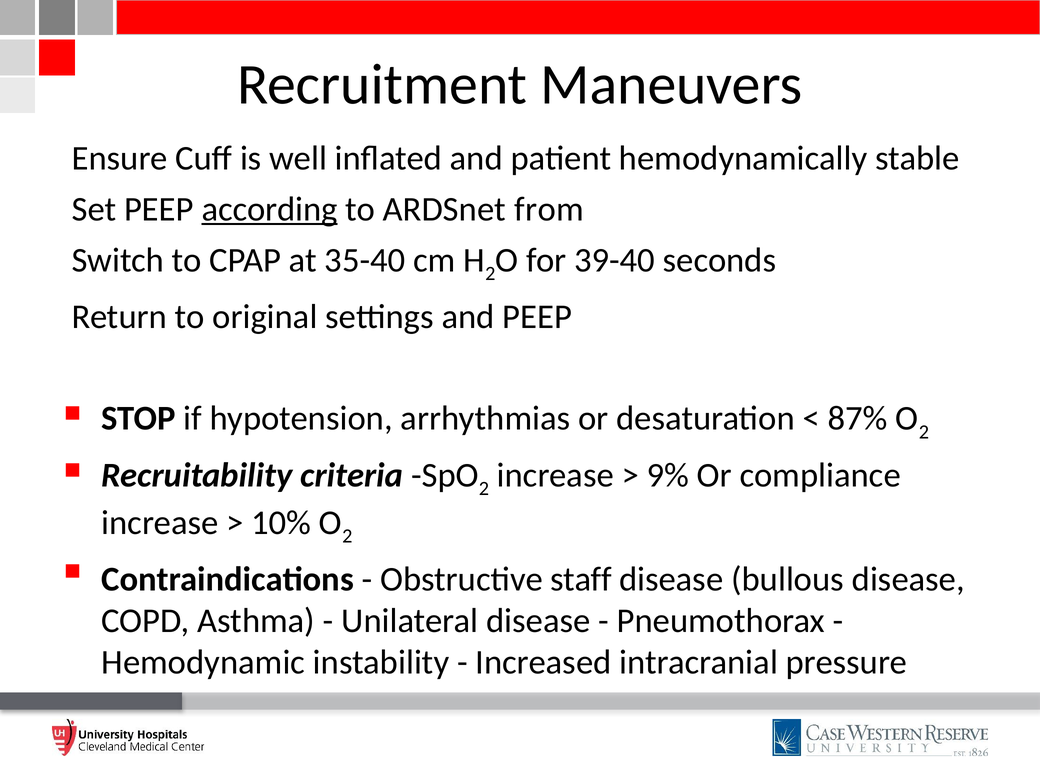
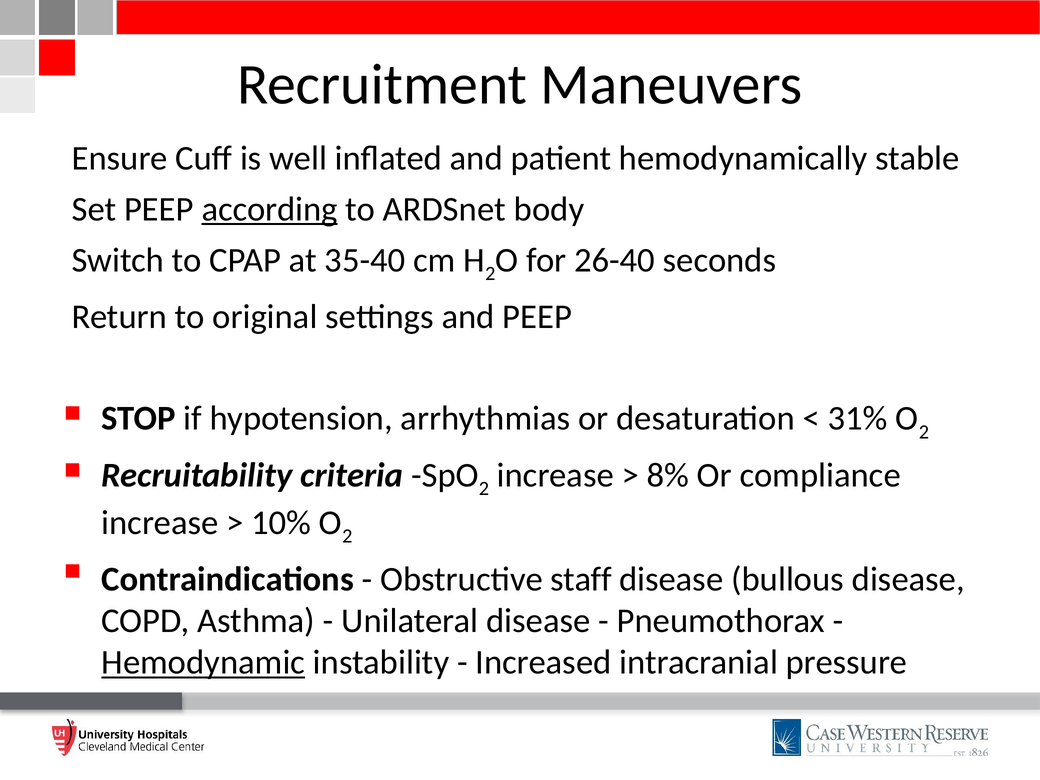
from: from -> body (549, 209)
39-40: 39-40 -> 26-40 (615, 260)
87%: 87% -> 31% (858, 419)
9%: 9% -> 8% (668, 475)
Hemodynamic underline: none -> present (203, 662)
